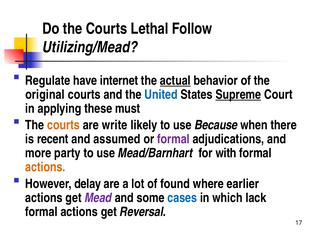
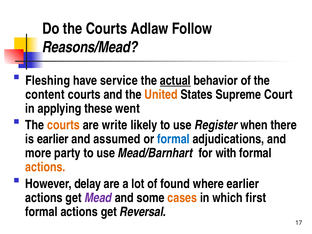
Lethal: Lethal -> Adlaw (150, 29)
Utilizing/Mead: Utilizing/Mead -> Reasons/Mead (90, 47)
Regulate: Regulate -> Fleshing (48, 80)
internet: internet -> service (119, 80)
original: original -> content (45, 95)
United colour: blue -> orange (161, 95)
Supreme underline: present -> none (238, 95)
must: must -> went (128, 109)
Because: Because -> Register (216, 125)
is recent: recent -> earlier (53, 139)
formal colour: purple -> blue (173, 139)
cases colour: blue -> orange (182, 198)
lack: lack -> first (256, 198)
